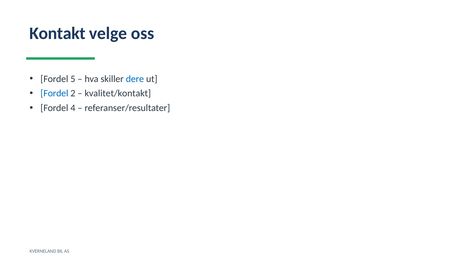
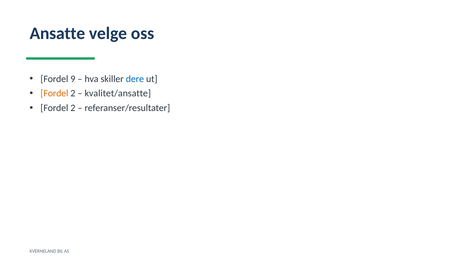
Kontakt: Kontakt -> Ansatte (57, 33)
5: 5 -> 9 (73, 79)
Fordel colour: blue -> orange (54, 93)
kvalitet/kontakt: kvalitet/kontakt -> kvalitet/ansatte (118, 93)
4: 4 -> 2 (73, 108)
